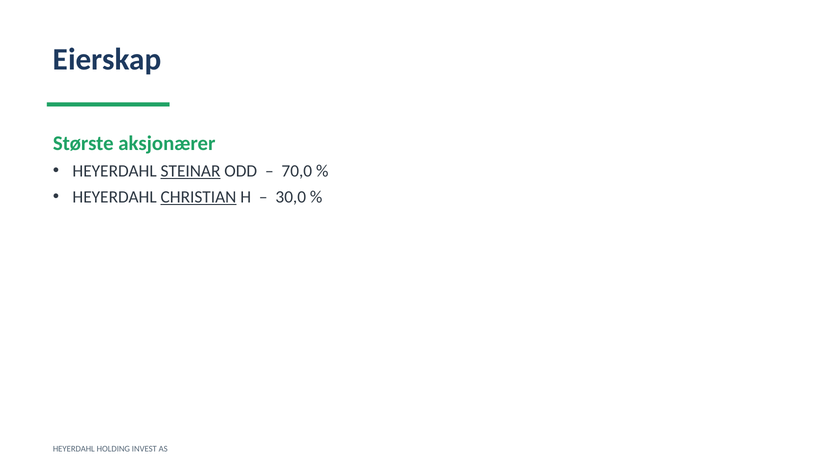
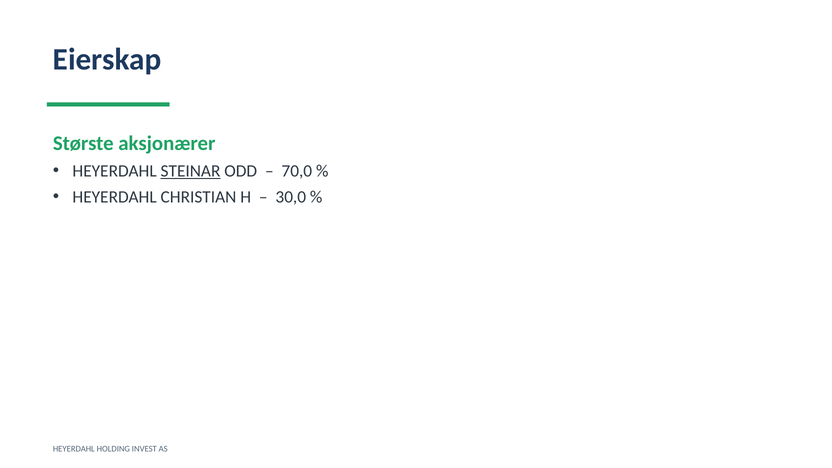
CHRISTIAN underline: present -> none (198, 197)
